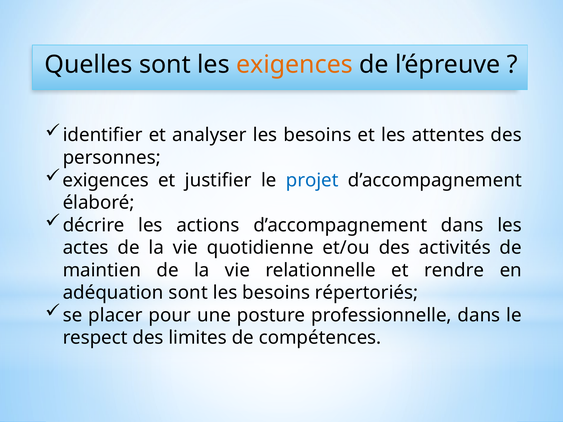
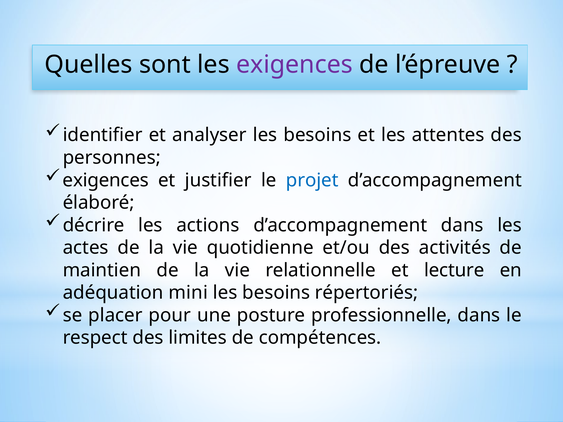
exigences colour: orange -> purple (294, 65)
rendre: rendre -> lecture (454, 270)
adéquation sont: sont -> mini (188, 293)
